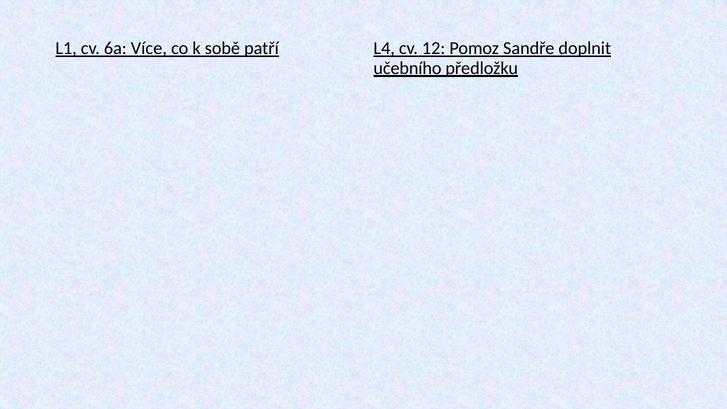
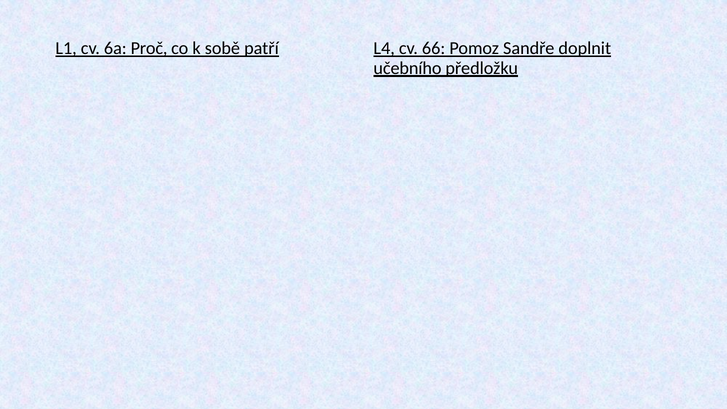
Více: Více -> Proč (149, 48)
12: 12 -> 66 (434, 48)
